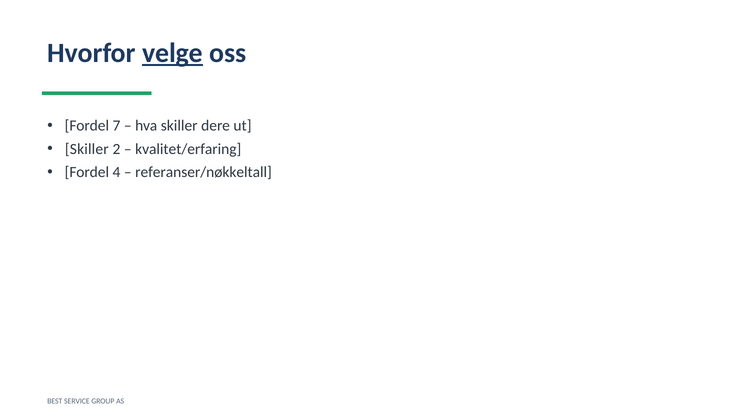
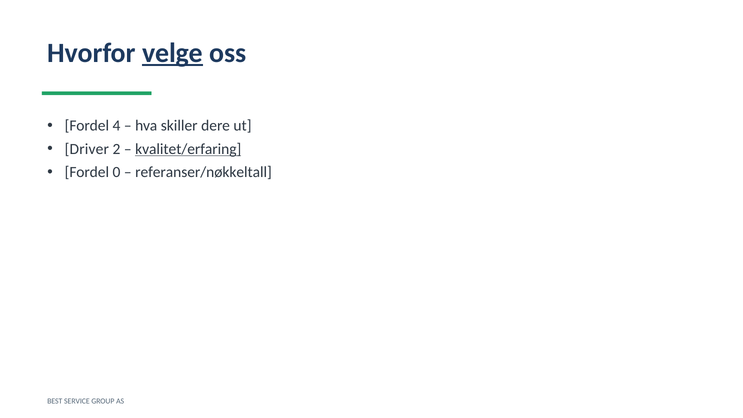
7: 7 -> 4 (117, 126)
Skiller: Skiller -> Driver (87, 149)
kvalitet/erfaring underline: none -> present (188, 149)
4: 4 -> 0 (117, 172)
